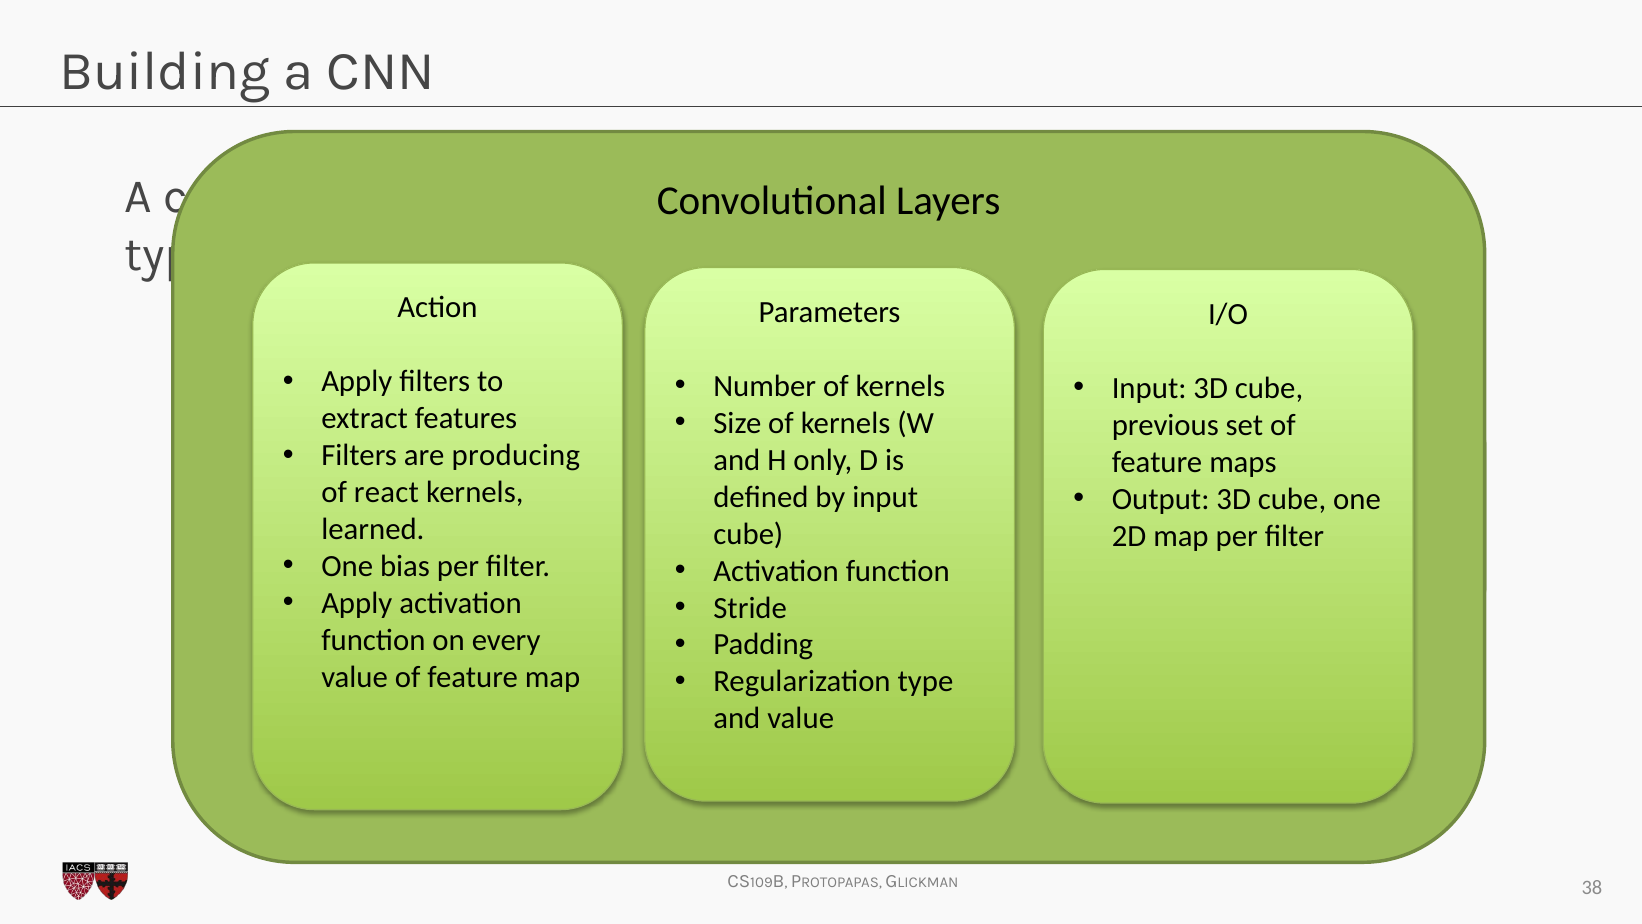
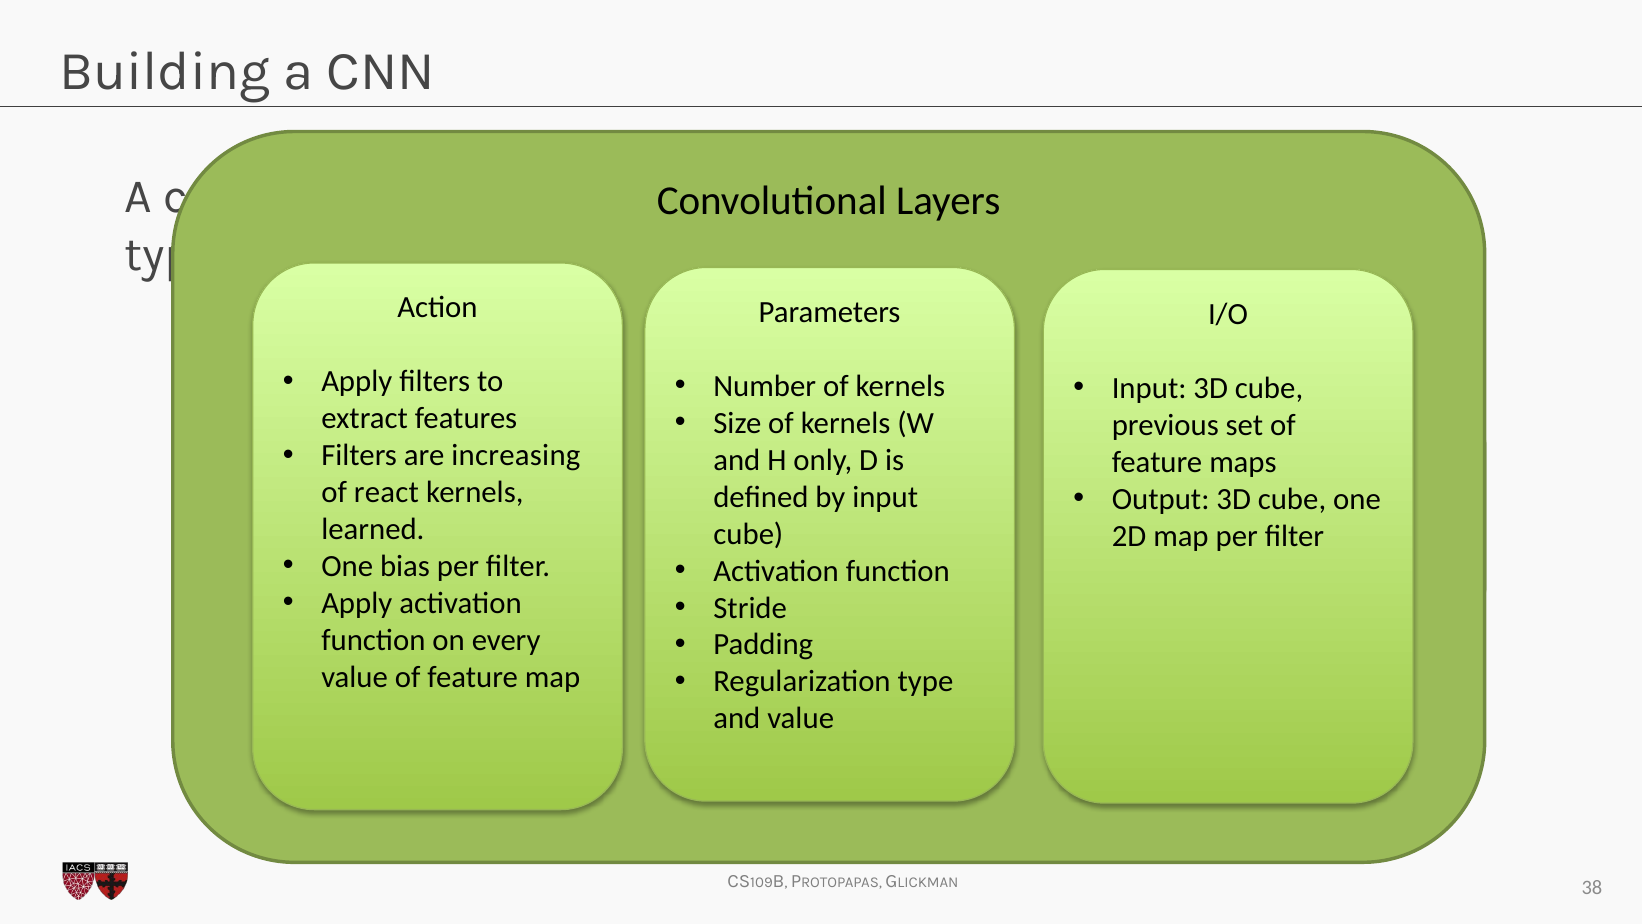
producing: producing -> increasing (516, 455)
